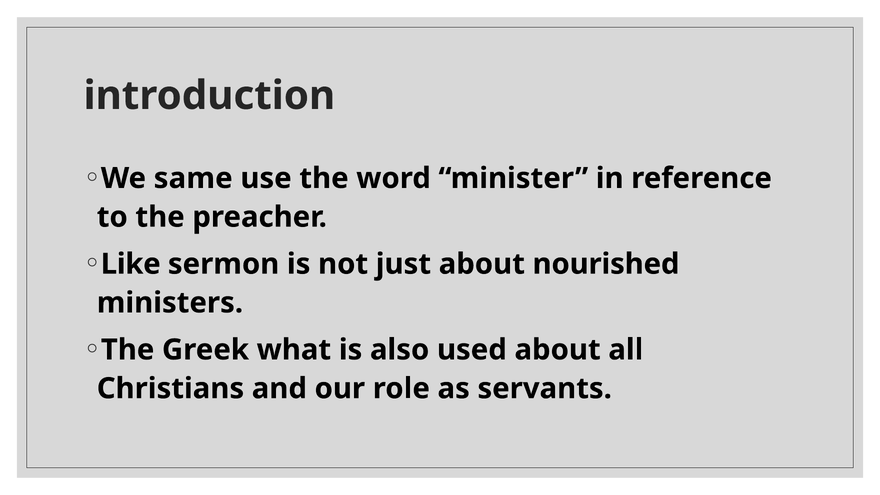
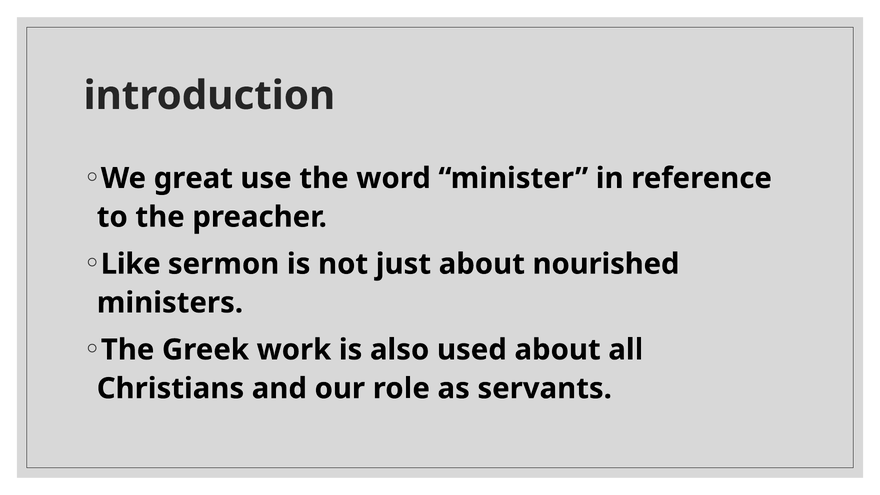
same: same -> great (193, 178)
what: what -> work (294, 350)
